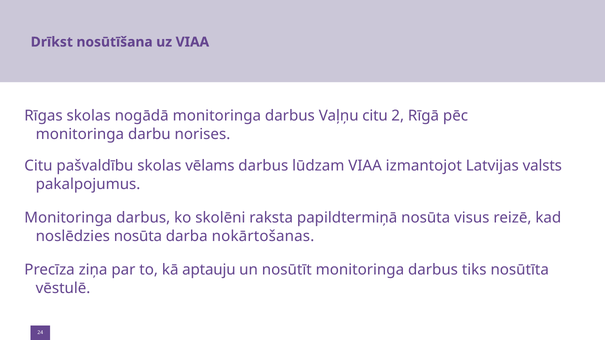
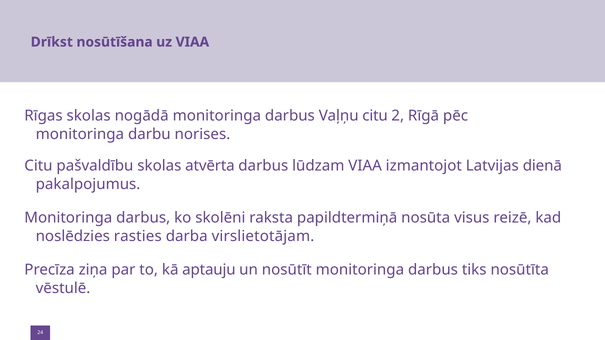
vēlams: vēlams -> atvērta (210, 166)
valsts: valsts -> dienā (542, 166)
noslēdzies nosūta: nosūta -> rasties (138, 236)
nokārtošanas: nokārtošanas -> virslietotājam (263, 236)
